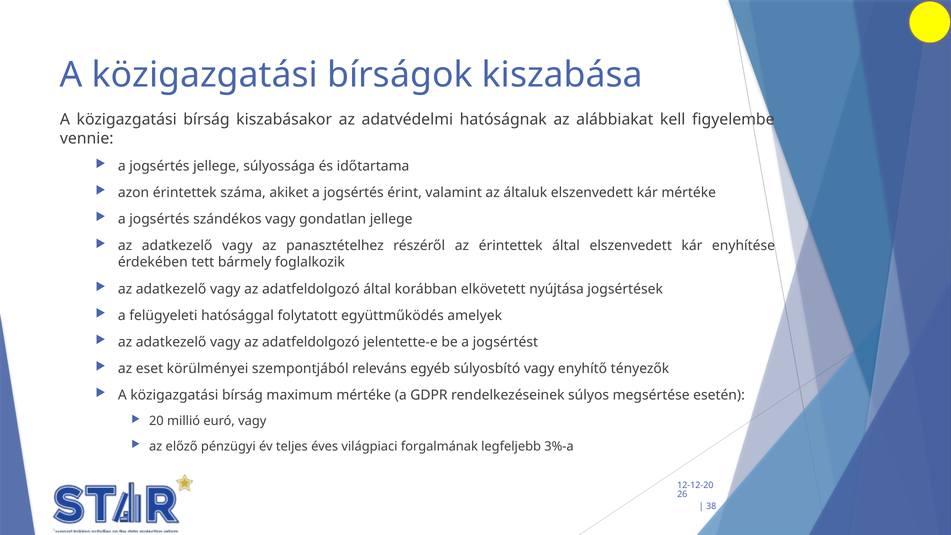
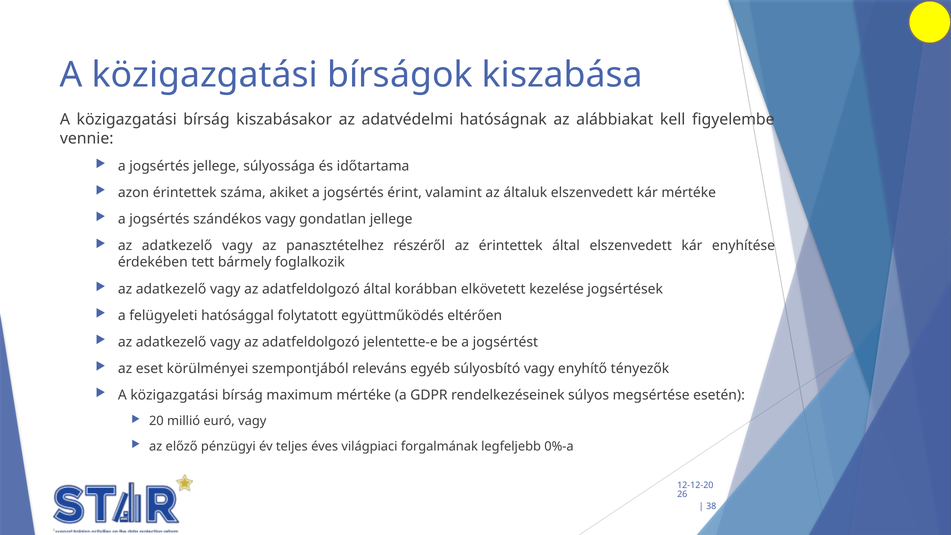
nyújtása: nyújtása -> kezelése (557, 289)
amelyek: amelyek -> eltérően (475, 315)
3%-a: 3%-a -> 0%-a (559, 446)
